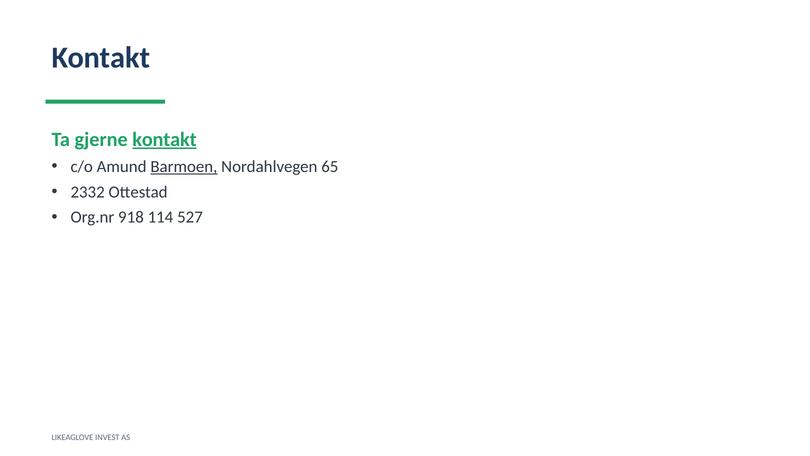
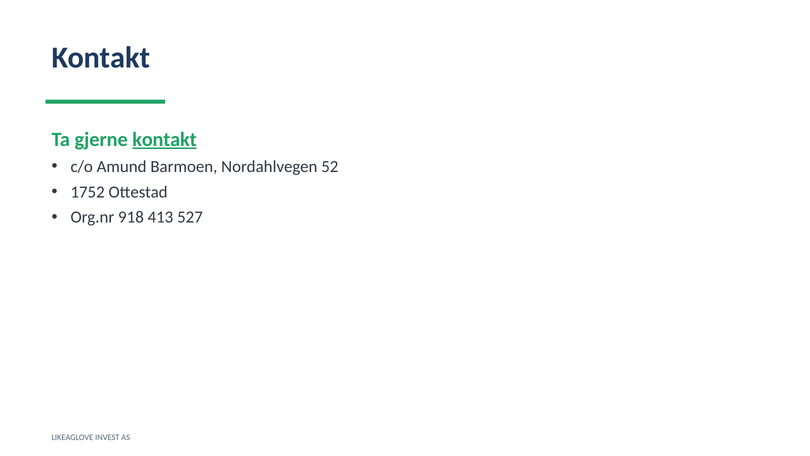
Barmoen underline: present -> none (184, 167)
65: 65 -> 52 (330, 167)
2332: 2332 -> 1752 (88, 192)
114: 114 -> 413 (160, 217)
